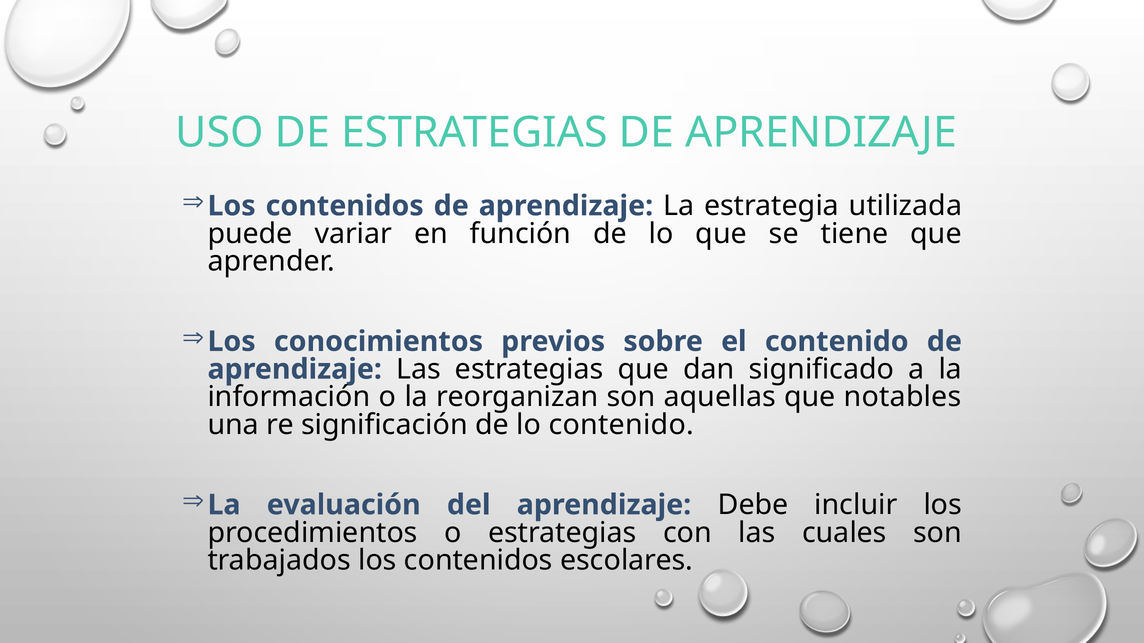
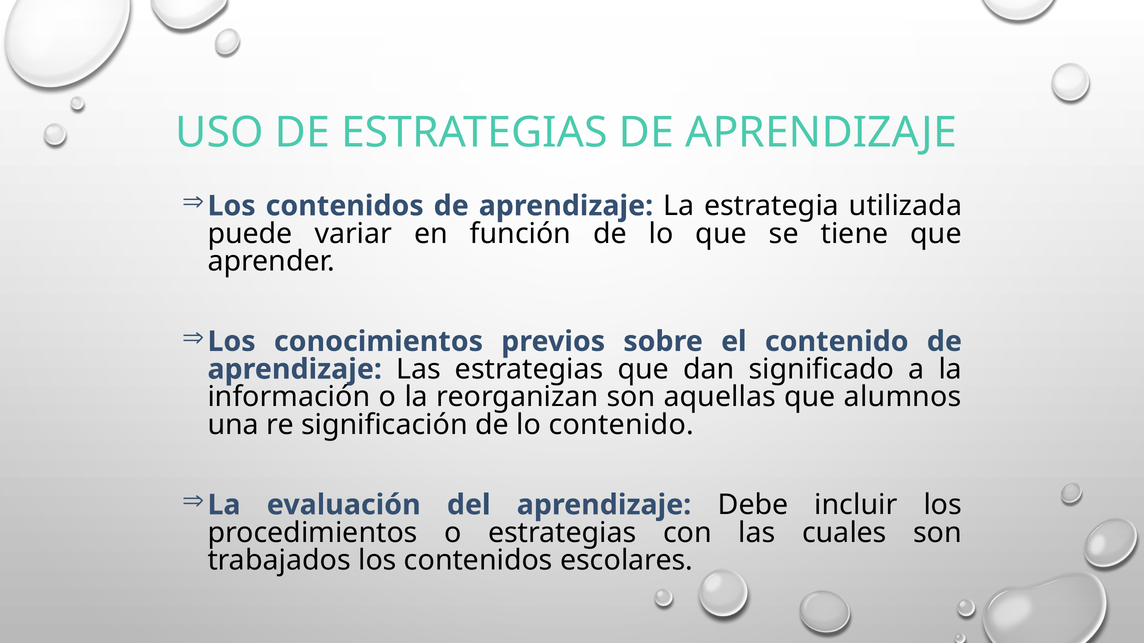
notables: notables -> alumnos (903, 397)
